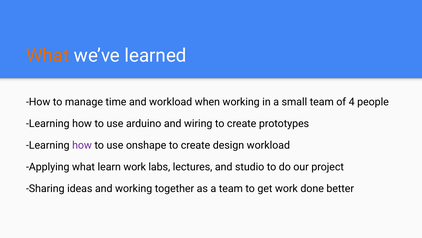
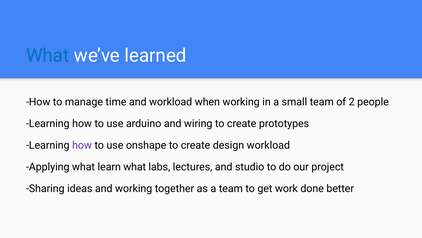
What colour: orange -> blue (48, 55)
4: 4 -> 2 (352, 102)
learn work: work -> what (135, 166)
